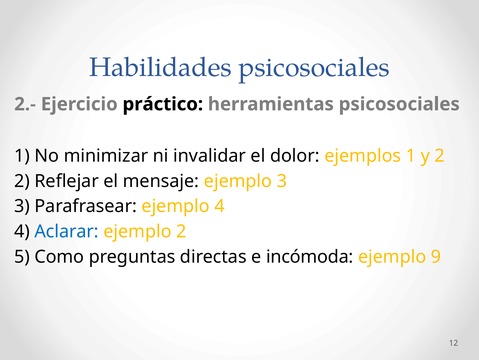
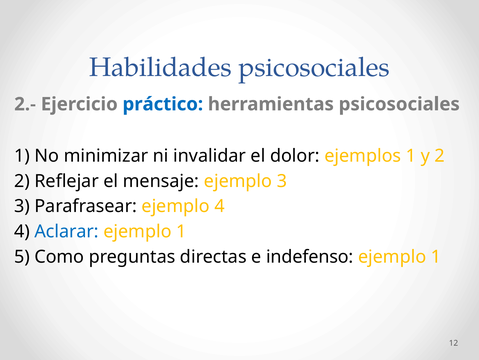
práctico colour: black -> blue (163, 104)
2: 2 -> 1 (181, 231)
incómoda: incómoda -> indefenso (310, 256)
9: 9 -> 1 (436, 256)
